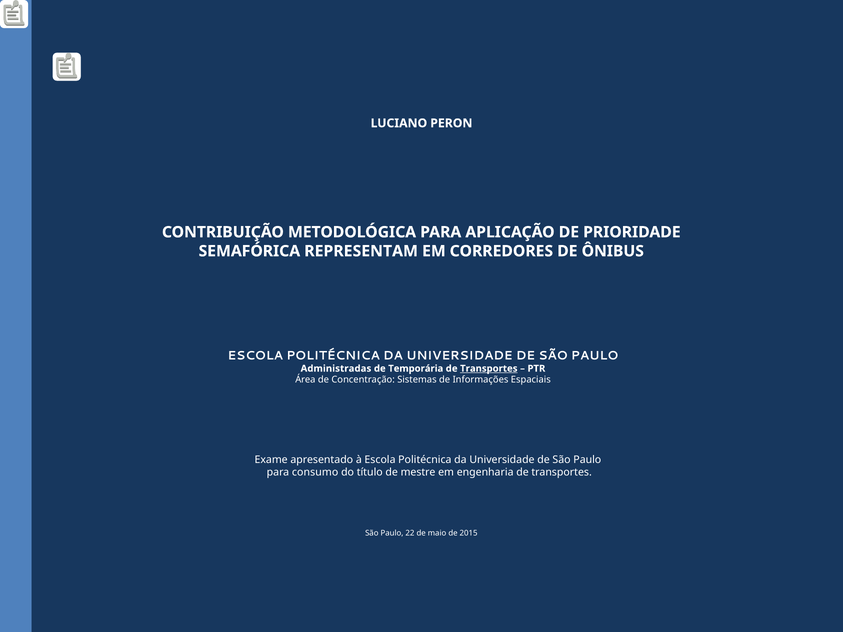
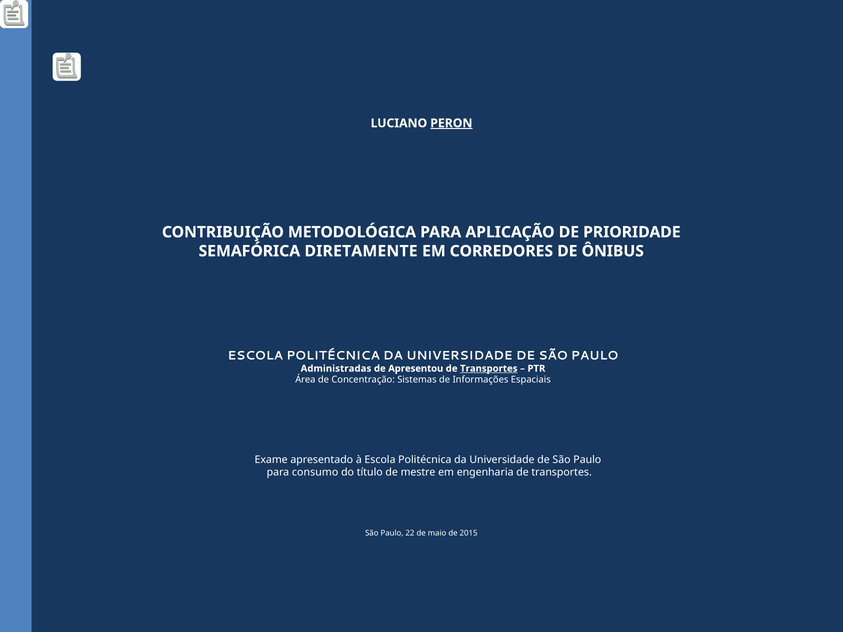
PERON underline: none -> present (451, 123)
REPRESENTAM: REPRESENTAM -> DIRETAMENTE (361, 251)
Temporária: Temporária -> Apresentou (416, 369)
